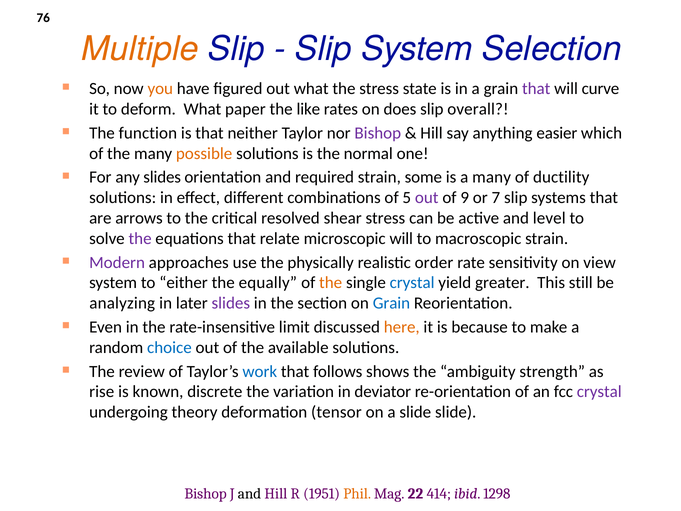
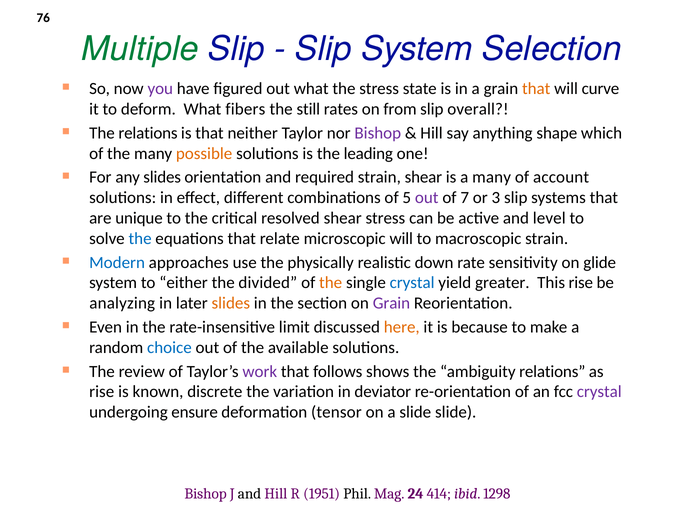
Multiple colour: orange -> green (140, 49)
you colour: orange -> purple (160, 89)
that colour: purple -> orange (536, 89)
paper: paper -> fibers (245, 109)
like: like -> still (308, 109)
does: does -> from (400, 109)
The function: function -> relations (148, 133)
easier: easier -> shape (557, 133)
normal: normal -> leading (368, 153)
strain some: some -> shear (423, 177)
ductility: ductility -> account (561, 177)
9: 9 -> 7 (465, 198)
7: 7 -> 3 (496, 198)
arrows: arrows -> unique (139, 218)
the colour: purple -> blue (140, 238)
Modern colour: purple -> blue (117, 262)
order: order -> down (434, 262)
view: view -> glide (600, 262)
equally: equally -> divided (268, 283)
This still: still -> rise (581, 283)
slides colour: purple -> orange (231, 303)
Grain colour: blue -> purple (391, 303)
work colour: blue -> purple (260, 371)
ambiguity strength: strength -> relations (552, 371)
theory: theory -> ensure (195, 412)
Phil colour: orange -> black (357, 493)
22: 22 -> 24 (416, 493)
